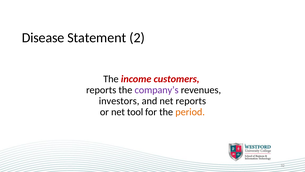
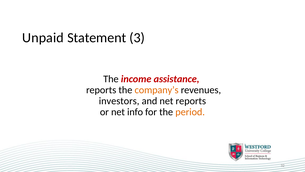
Disease: Disease -> Unpaid (43, 38)
2: 2 -> 3 (137, 38)
customers: customers -> assistance (177, 79)
company’s colour: purple -> orange (157, 90)
tool: tool -> info (135, 112)
